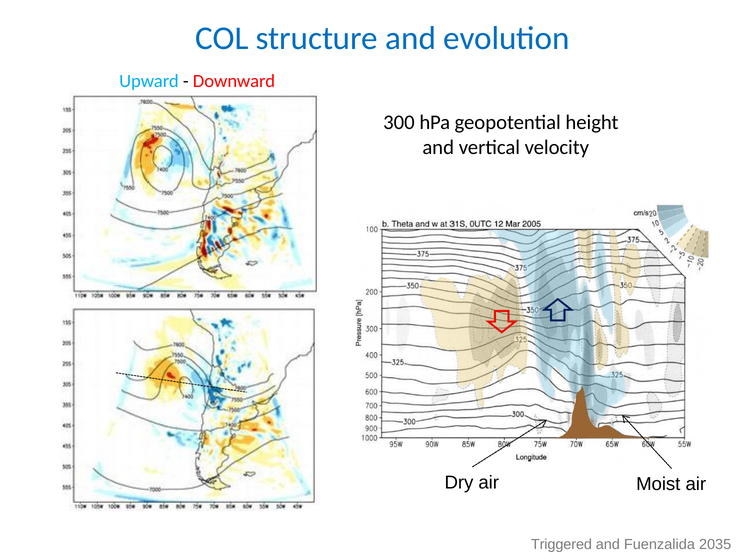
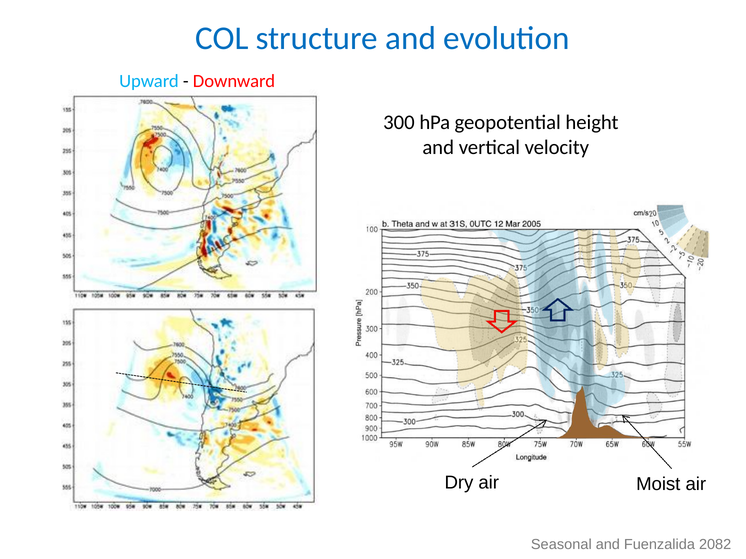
Triggered: Triggered -> Seasonal (561, 545)
2035: 2035 -> 2082 (715, 545)
